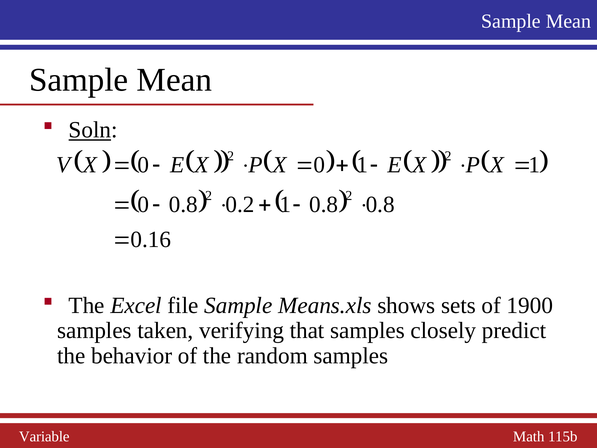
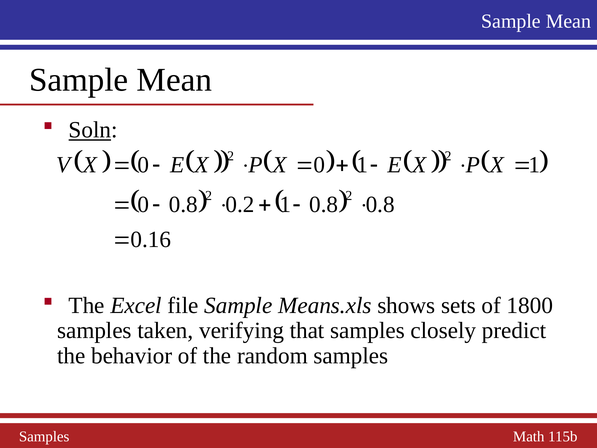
1900: 1900 -> 1800 (530, 305)
Variable: Variable -> Samples (44, 436)
